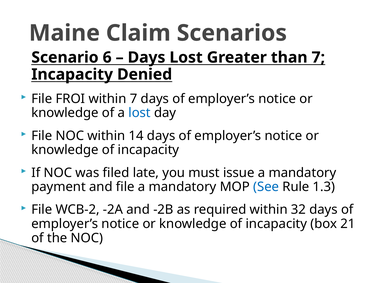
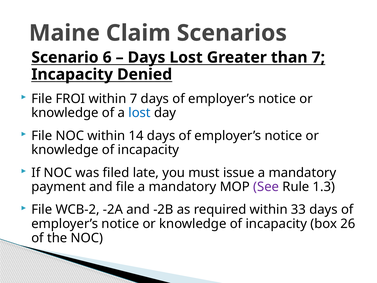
See colour: blue -> purple (266, 187)
32: 32 -> 33 (298, 209)
21: 21 -> 26 (348, 224)
